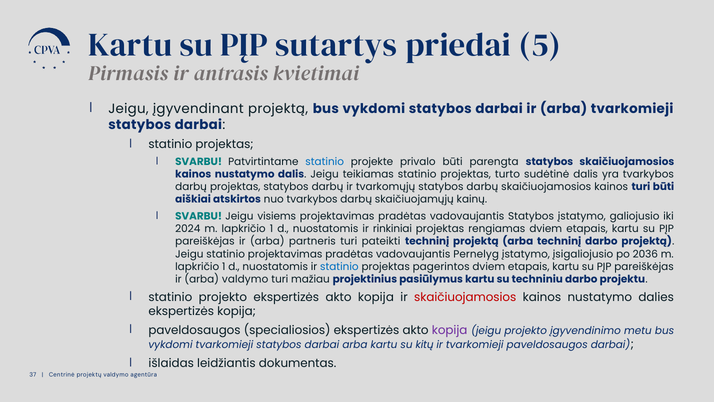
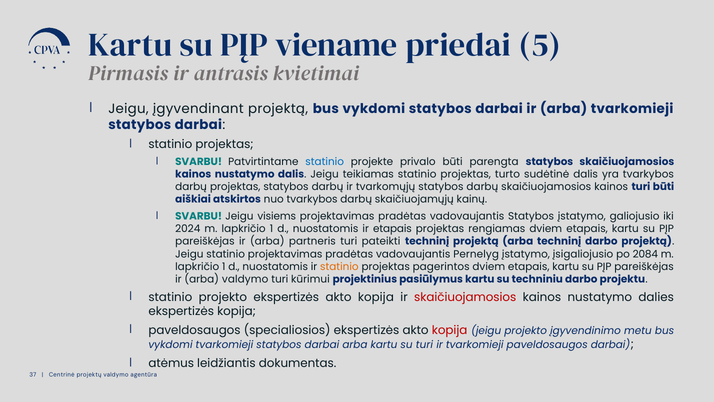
sutartys: sutartys -> viename (336, 45)
ir rinkiniai: rinkiniai -> etapais (392, 229)
2036: 2036 -> 2084 (645, 254)
statinio colour: blue -> orange (339, 266)
mažiau: mažiau -> kūrimui (310, 279)
kopija colour: purple -> red (450, 330)
su kitų: kitų -> turi (424, 345)
išlaidas: išlaidas -> atėmus (171, 363)
